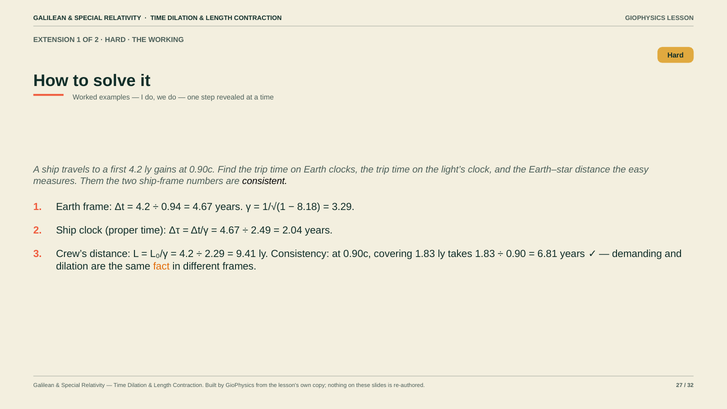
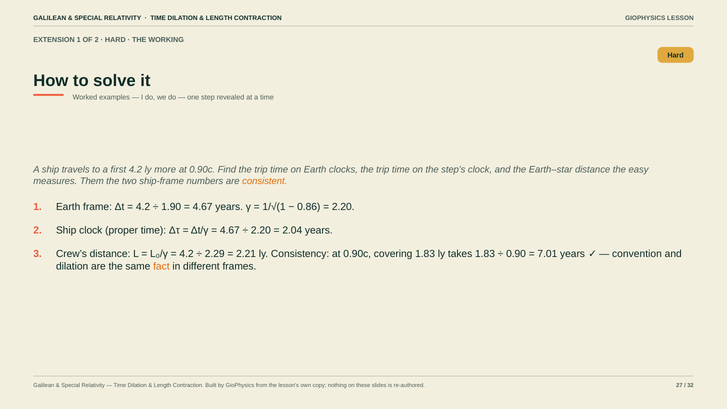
gains: gains -> more (165, 170)
light’s: light’s -> step’s (453, 170)
consistent colour: black -> orange (265, 181)
0.94: 0.94 -> 1.90 (171, 207)
8.18: 8.18 -> 0.86 (309, 207)
3.29: 3.29 -> 2.20 (343, 207)
2.49: 2.49 -> 2.20 (261, 230)
9.41: 9.41 -> 2.21 (246, 254)
6.81: 6.81 -> 7.01 (547, 254)
demanding: demanding -> convention (637, 254)
